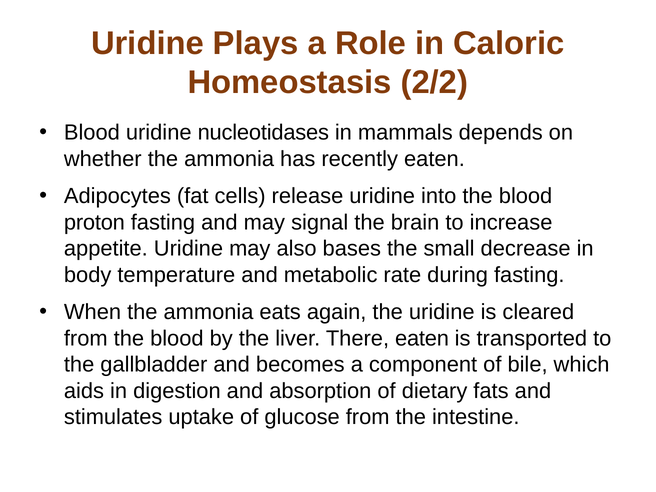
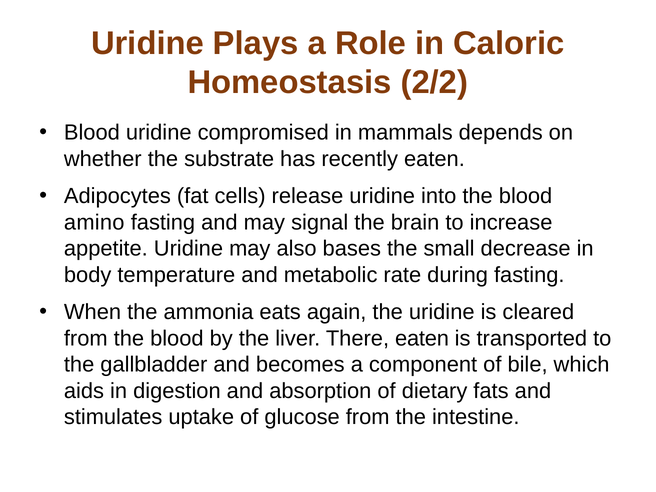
nucleotidases: nucleotidases -> compromised (263, 133)
whether the ammonia: ammonia -> substrate (229, 159)
proton: proton -> amino (94, 222)
